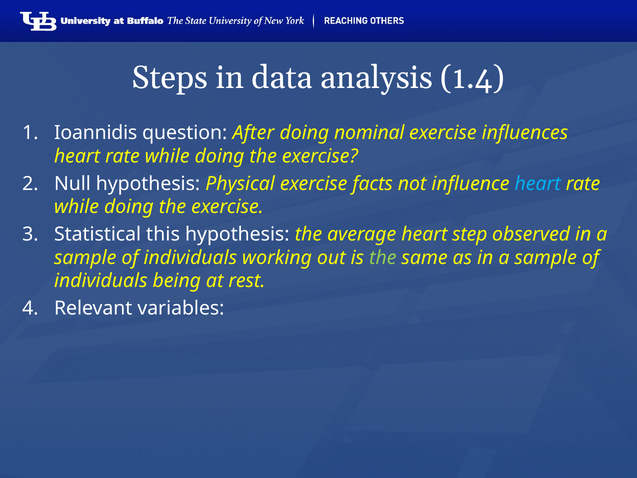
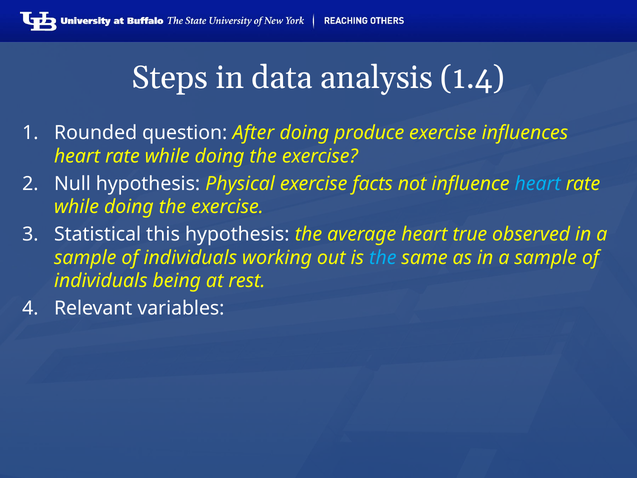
Ioannidis: Ioannidis -> Rounded (96, 133)
nominal: nominal -> produce (369, 133)
step: step -> true (470, 234)
the colour: light green -> light blue (383, 257)
